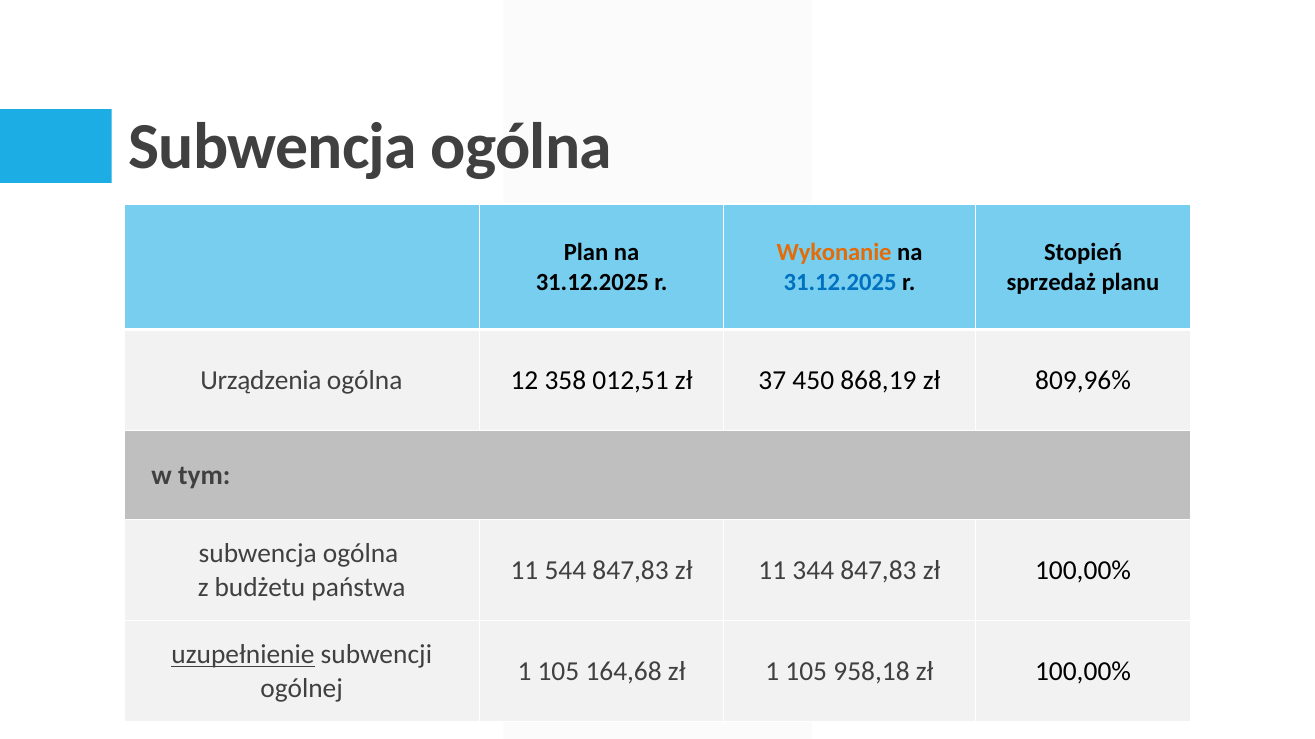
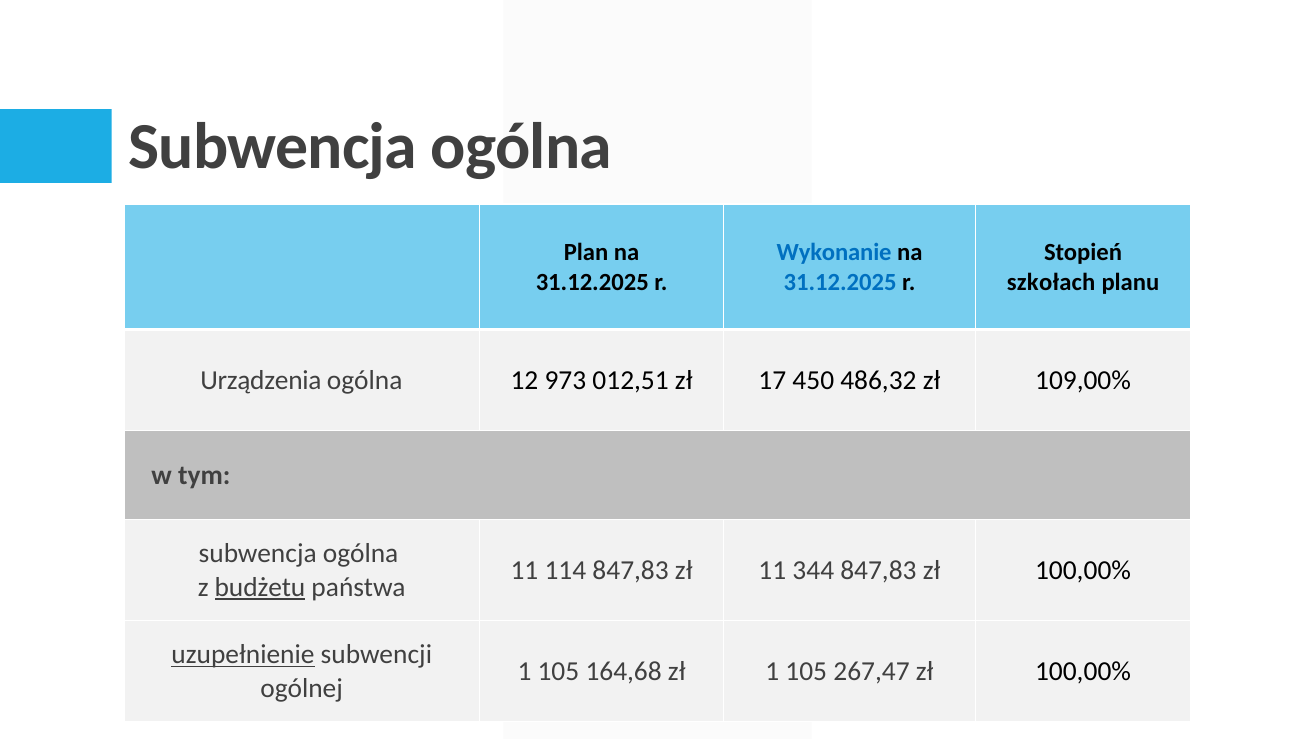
Wykonanie colour: orange -> blue (834, 252)
sprzedaż: sprzedaż -> szkołach (1051, 282)
358: 358 -> 973 (565, 380)
37: 37 -> 17 (772, 380)
868,19: 868,19 -> 486,32 (878, 380)
809,96%: 809,96% -> 109,00% (1083, 380)
544: 544 -> 114 (565, 571)
budżetu underline: none -> present (260, 588)
958,18: 958,18 -> 267,47 (872, 672)
